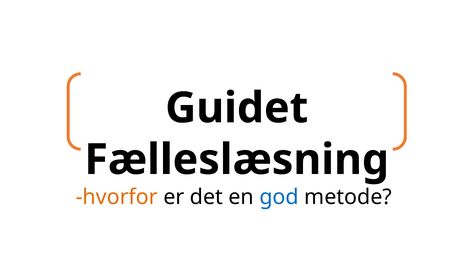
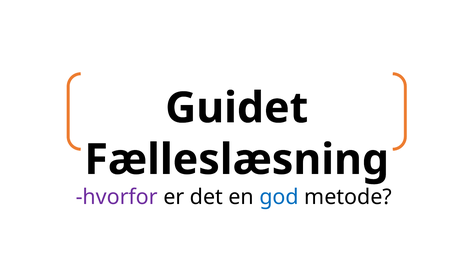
hvorfor colour: orange -> purple (117, 196)
